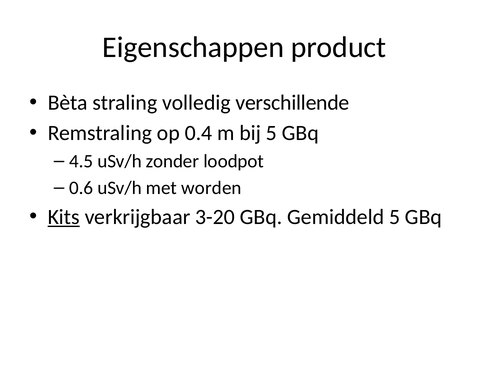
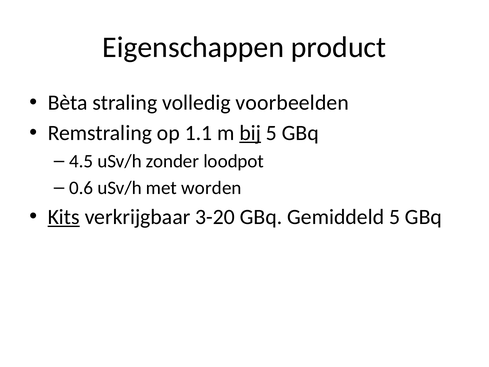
verschillende: verschillende -> voorbeelden (292, 103)
0.4: 0.4 -> 1.1 (198, 133)
bij underline: none -> present (250, 133)
